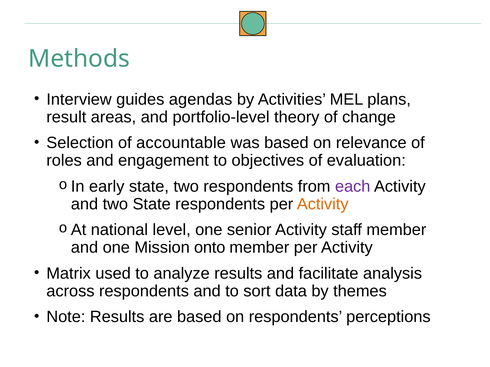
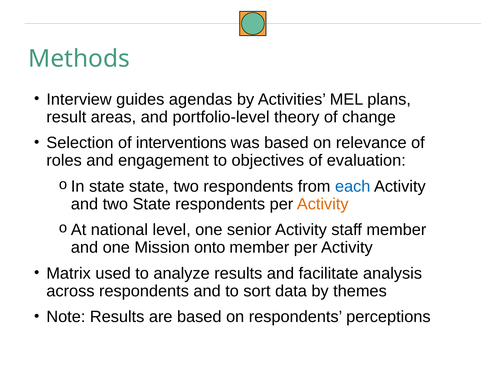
accountable: accountable -> interventions (181, 143)
early: early -> state (107, 187)
each colour: purple -> blue (353, 187)
